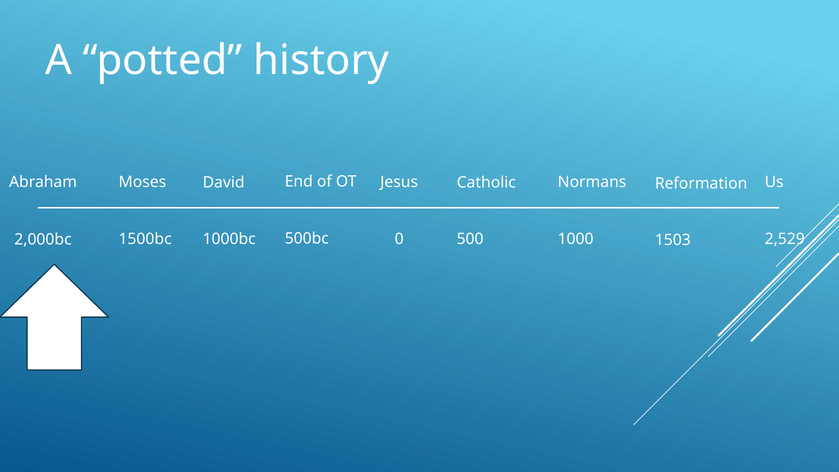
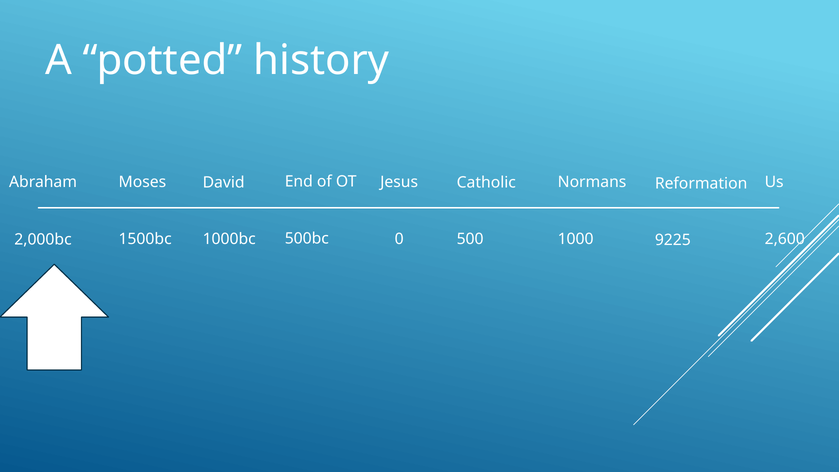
2,529: 2,529 -> 2,600 (785, 239)
1503: 1503 -> 9225 (673, 240)
